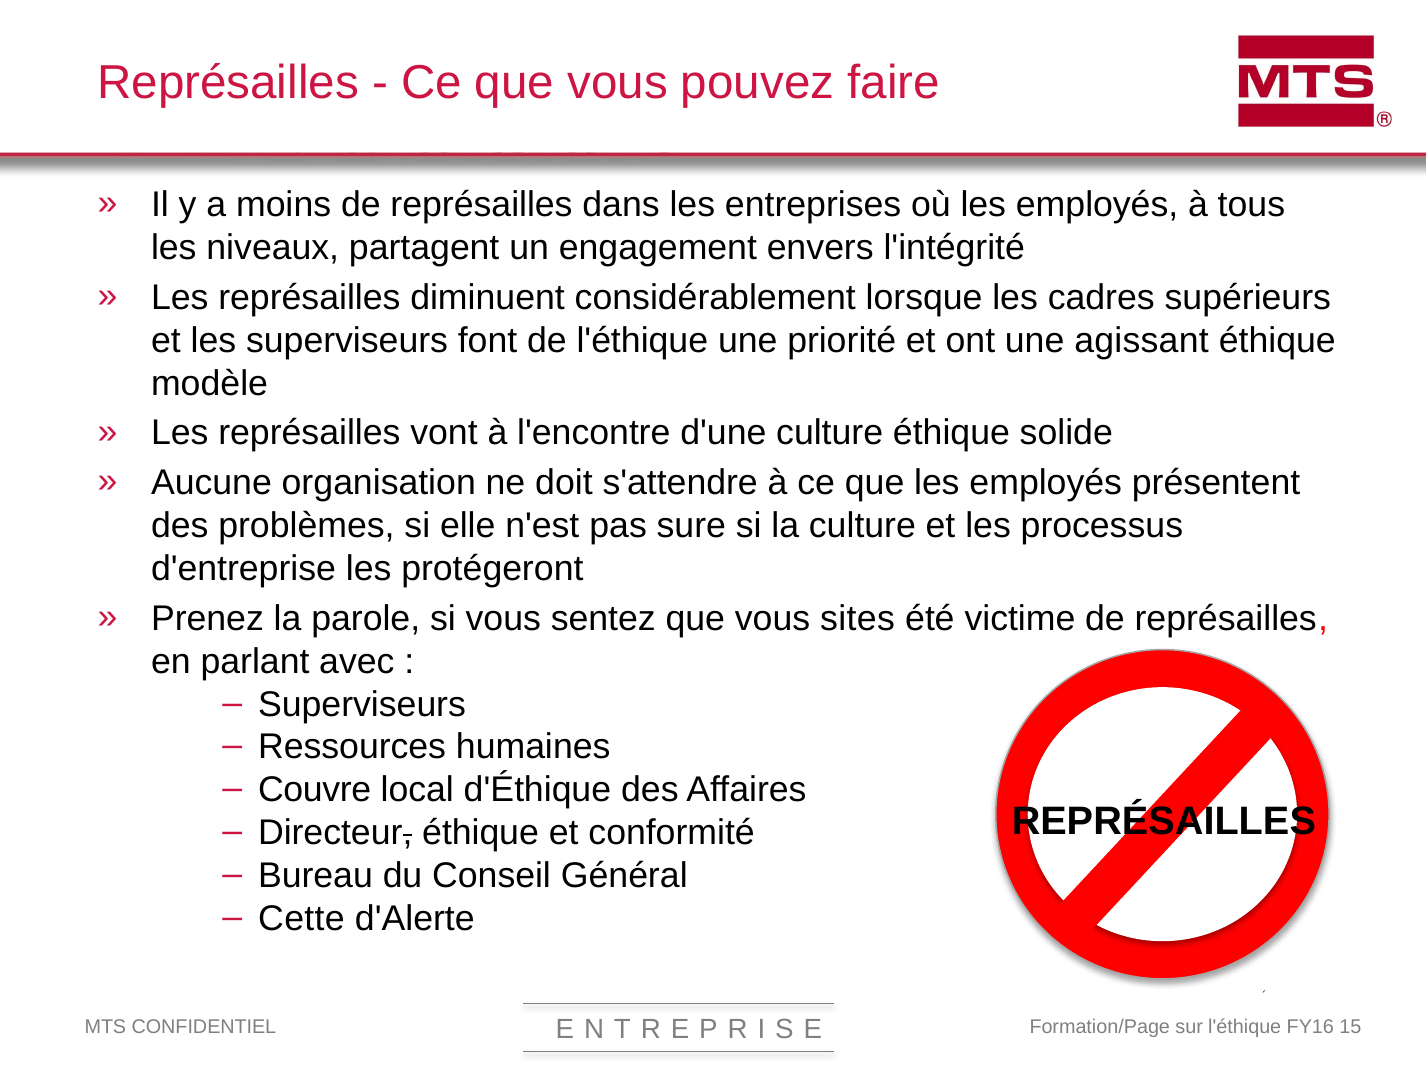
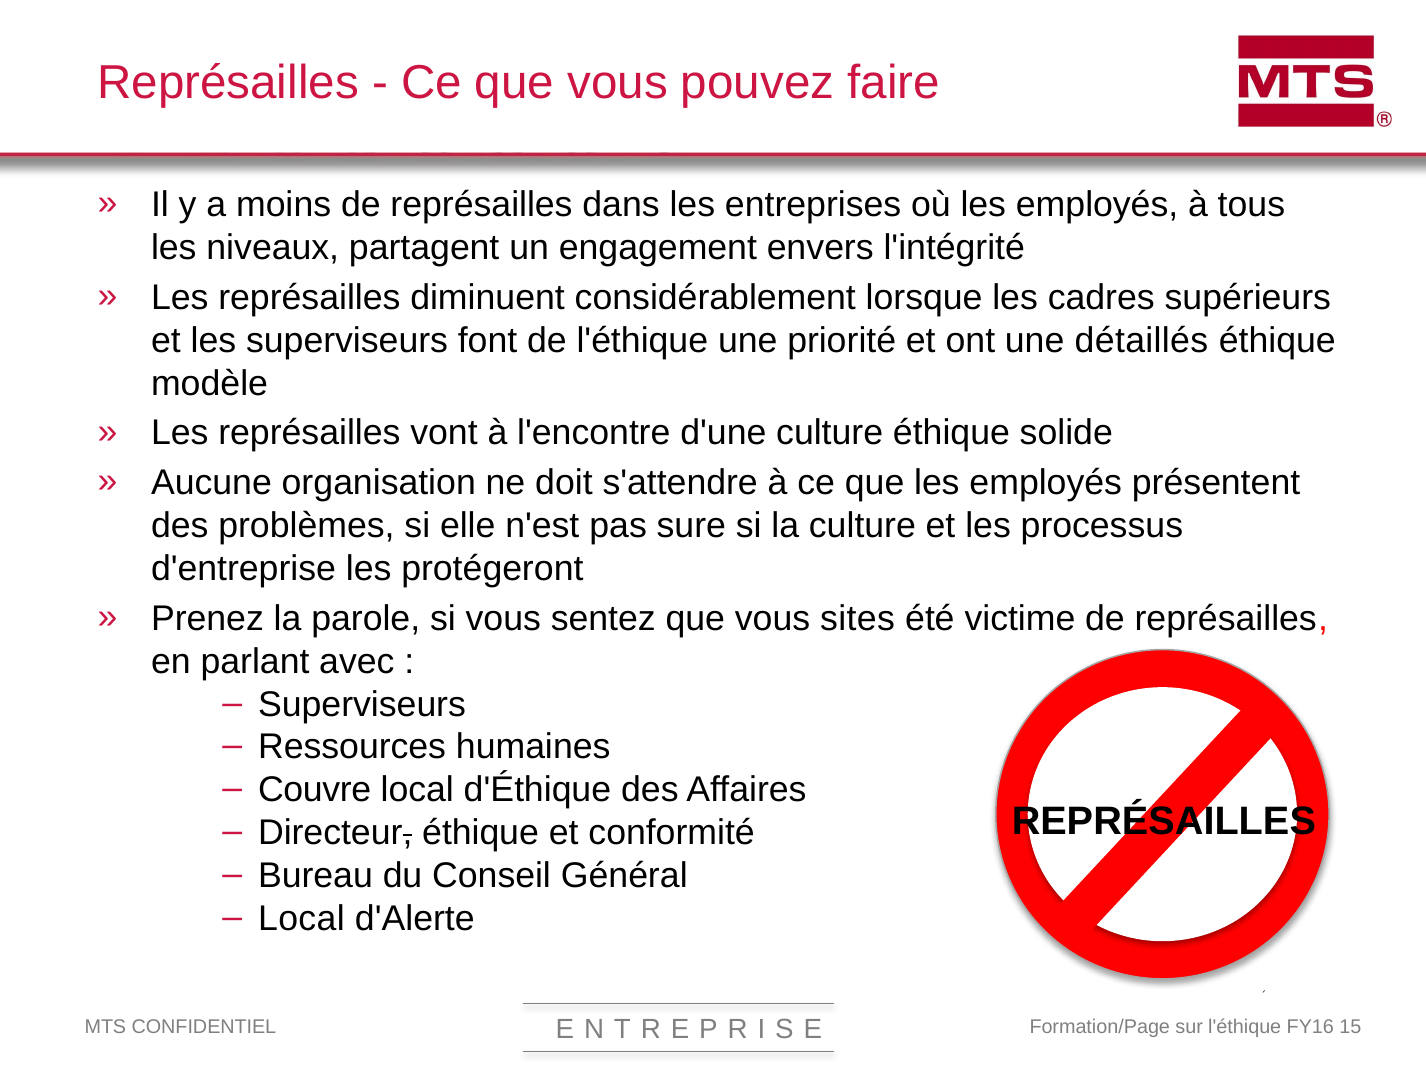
agissant: agissant -> détaillés (1141, 340)
Cette: Cette -> Local (301, 918)
